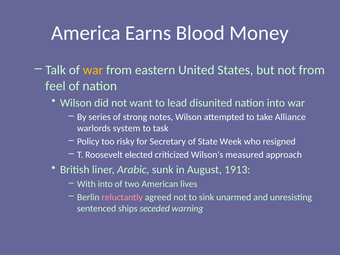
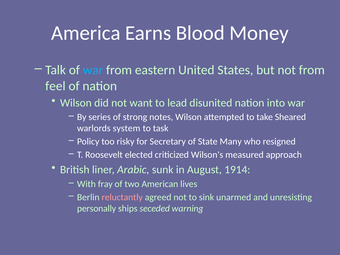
war colour: yellow -> light blue (93, 70)
Alliance: Alliance -> Sheared (290, 117)
Week: Week -> Many (231, 142)
1913: 1913 -> 1914 (237, 170)
With into: into -> fray (105, 184)
sentenced: sentenced -> personally (97, 208)
